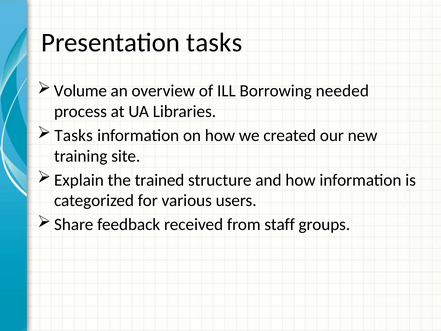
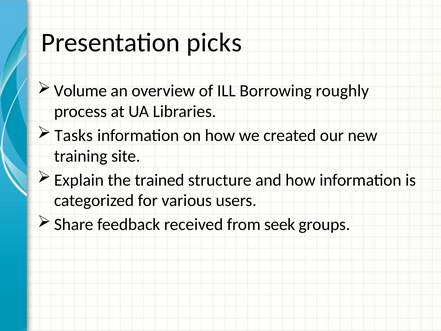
Presentation tasks: tasks -> picks (214, 42)
needed: needed -> roughly (342, 91)
staff: staff -> seek (280, 224)
